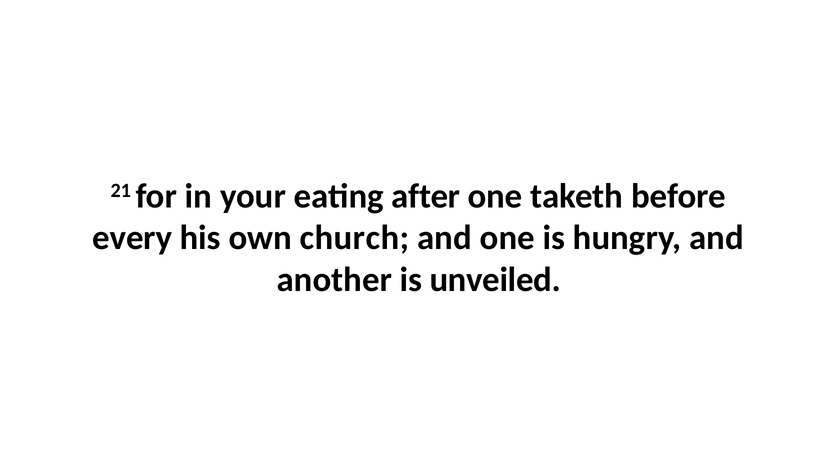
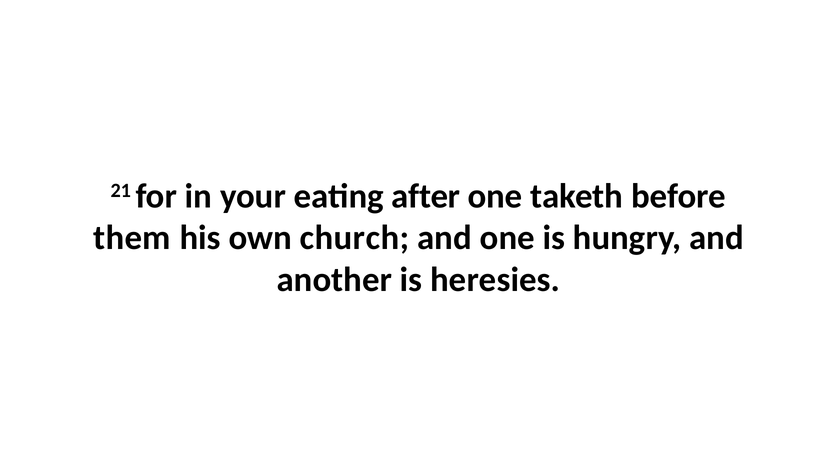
every: every -> them (132, 238)
unveiled: unveiled -> heresies (495, 280)
